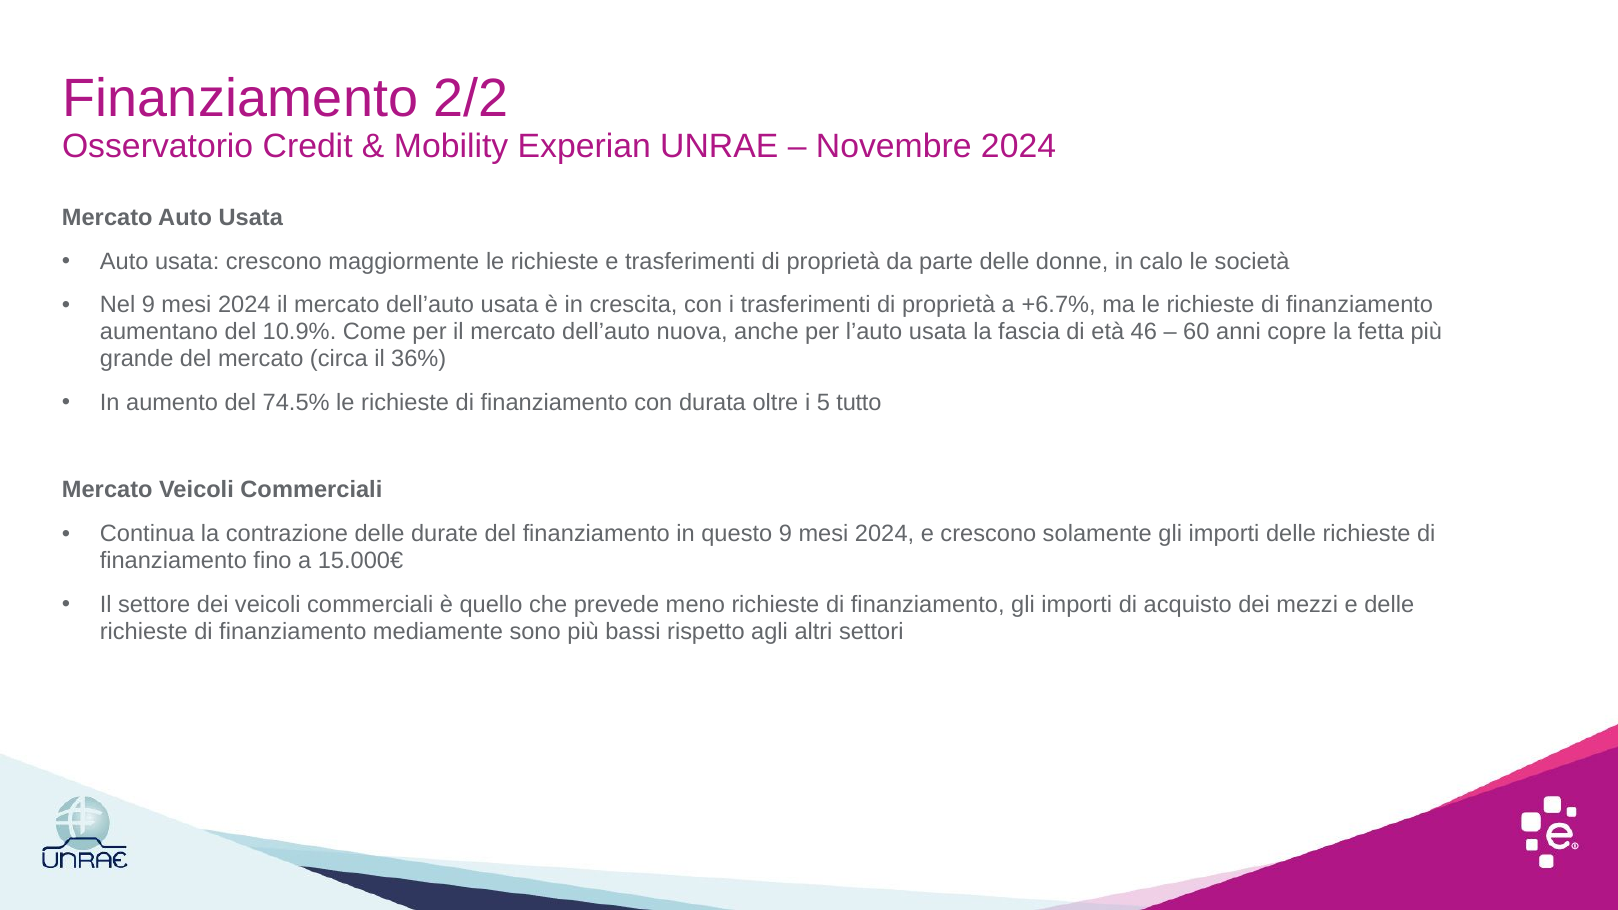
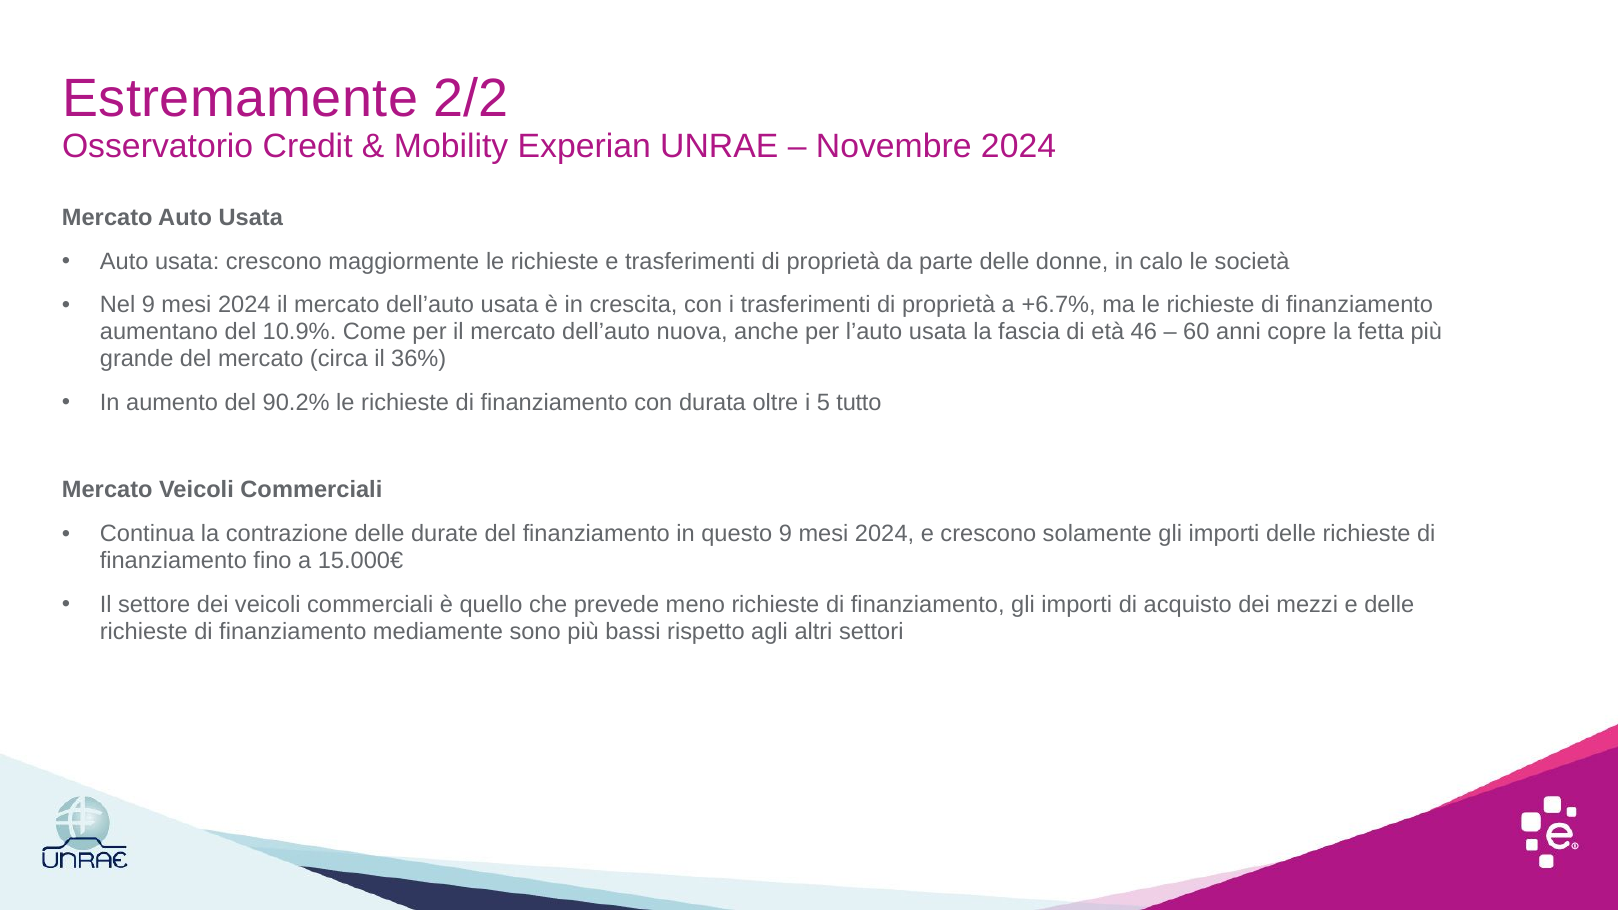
Finanziamento: Finanziamento -> Estremamente (240, 99)
74.5%: 74.5% -> 90.2% (296, 403)
